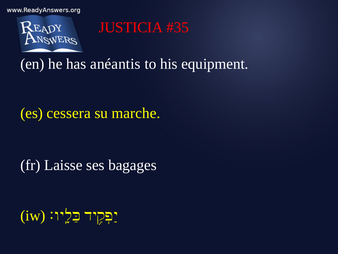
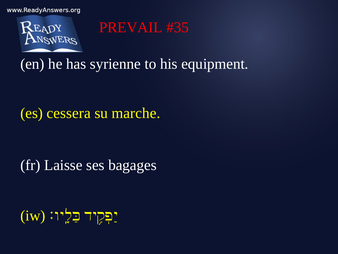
JUSTICIA: JUSTICIA -> PREVAIL (131, 27)
anéantis: anéantis -> syrienne (115, 64)
